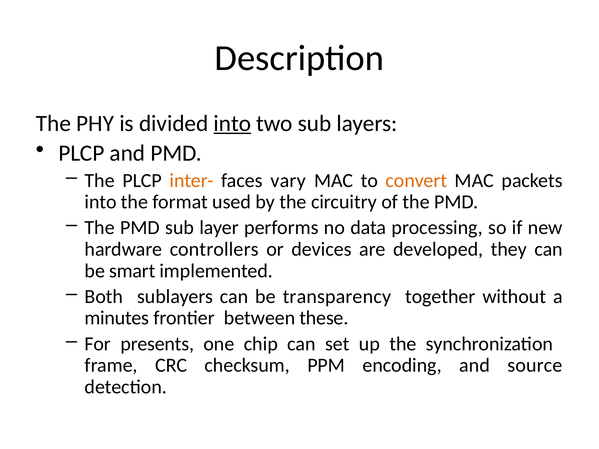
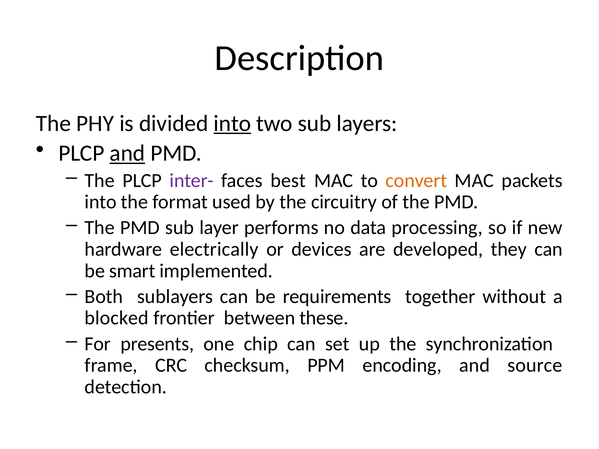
and underline: none -> present (127, 153)
inter- colour: orange -> purple (192, 181)
vary: vary -> best (288, 181)
controllers: controllers -> electrically (214, 249)
transparency: transparency -> requirements (337, 297)
minutes: minutes -> blocked (117, 318)
